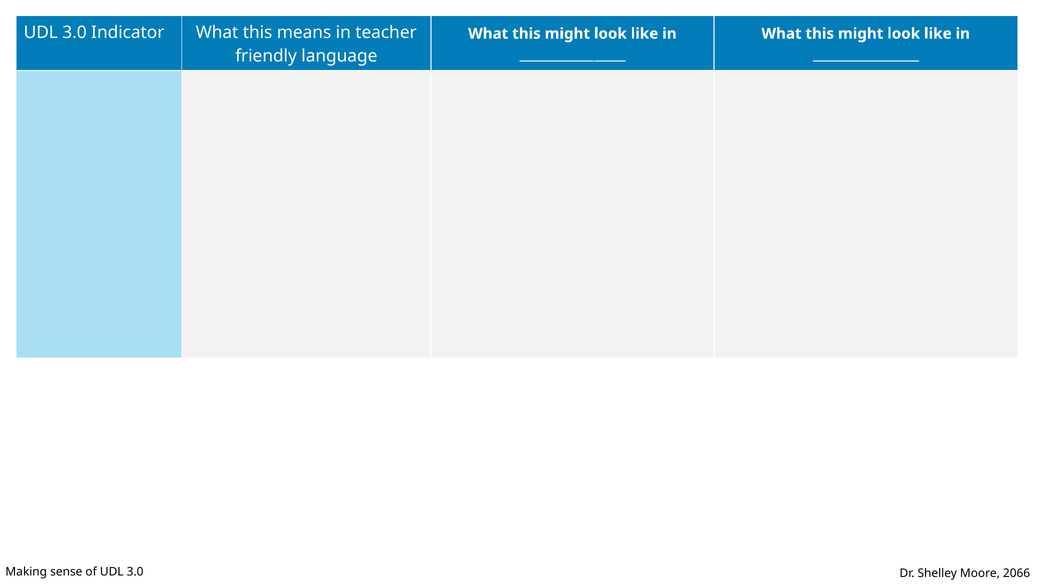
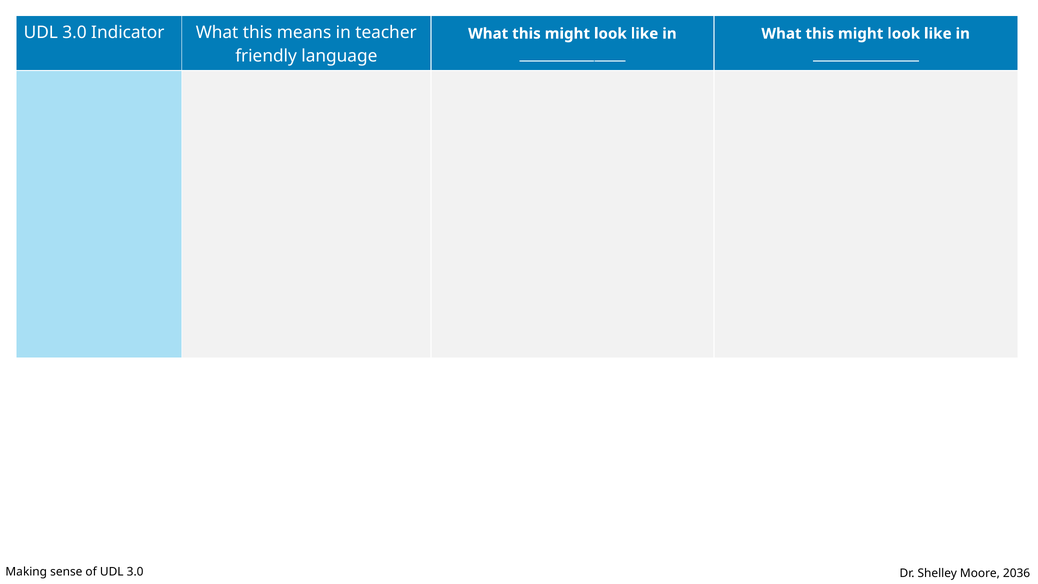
2066: 2066 -> 2036 (1017, 573)
